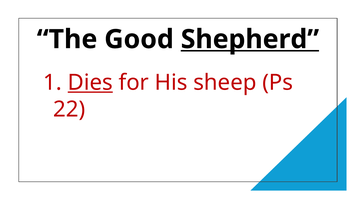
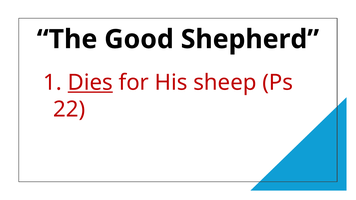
Shepherd underline: present -> none (250, 39)
